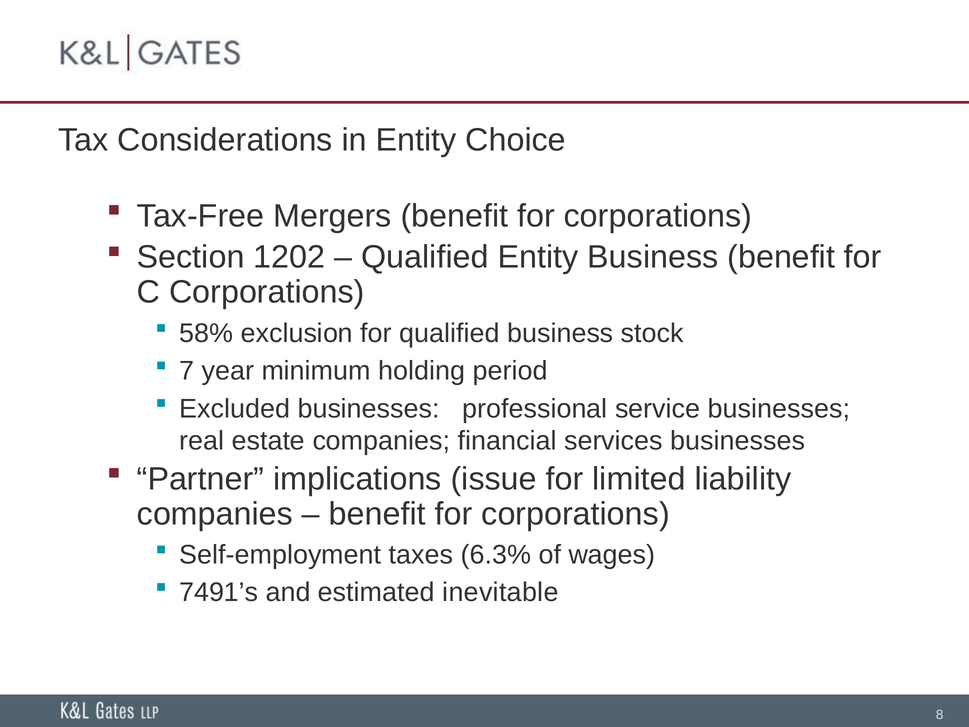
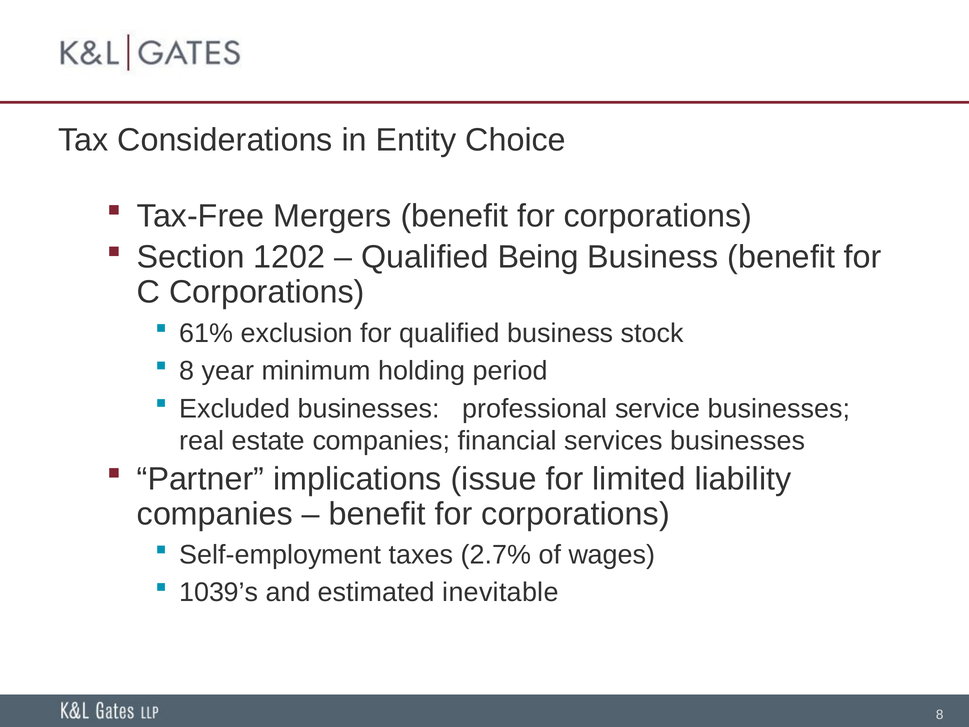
Qualified Entity: Entity -> Being (538, 257)
58%: 58% -> 61% (206, 333)
7: 7 -> 8 (187, 371)
6.3%: 6.3% -> 2.7% (496, 555)
7491’s: 7491’s -> 1039’s (219, 592)
